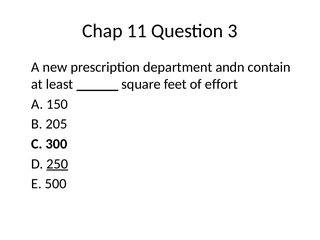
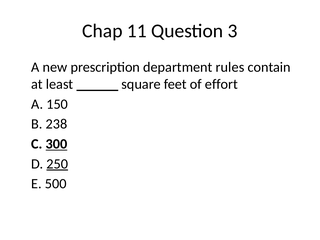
andn: andn -> rules (230, 67)
205: 205 -> 238 (57, 124)
300 underline: none -> present (57, 144)
